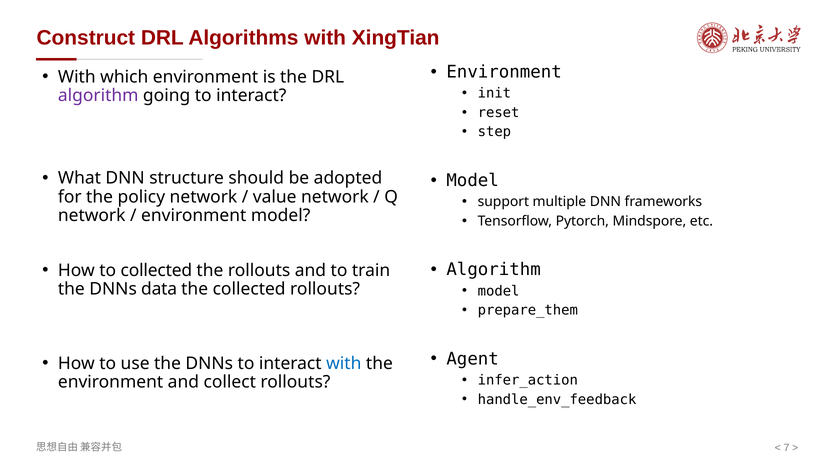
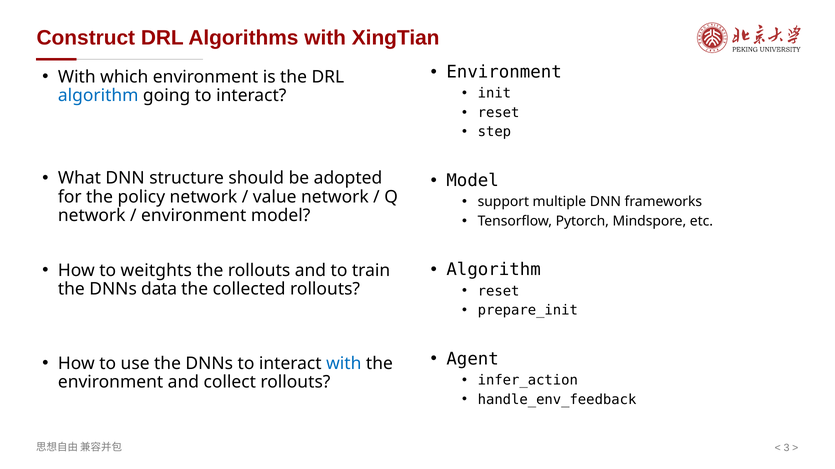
algorithm colour: purple -> blue (98, 96)
to collected: collected -> weitghts (156, 271)
model: model -> reset (499, 291)
prepare_them: prepare_them -> prepare_init (528, 311)
7: 7 -> 3 (787, 449)
